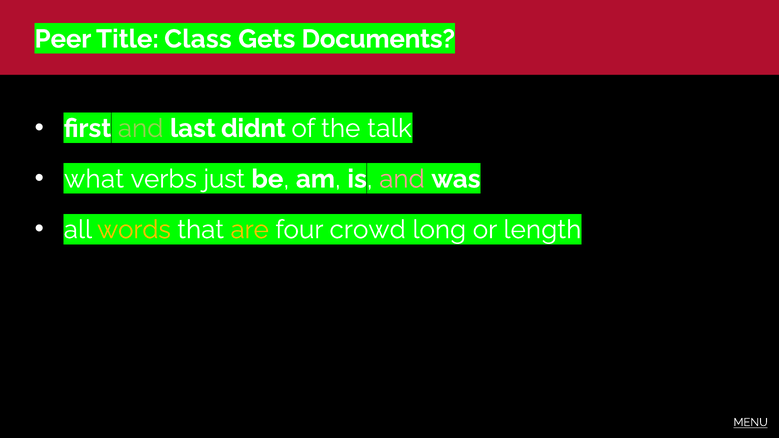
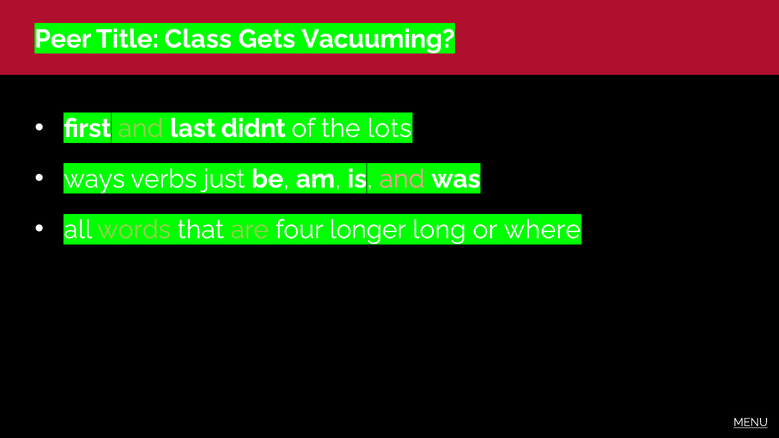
Documents: Documents -> Vacuuming (378, 39)
talk: talk -> lots (389, 128)
what: what -> ways (94, 179)
words colour: yellow -> light green (134, 230)
are colour: yellow -> light green (250, 230)
crowd: crowd -> longer (368, 230)
length: length -> where (542, 230)
